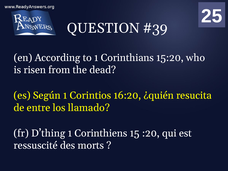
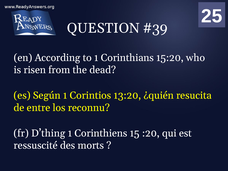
16:20: 16:20 -> 13:20 (127, 95)
llamado: llamado -> reconnu (89, 108)
